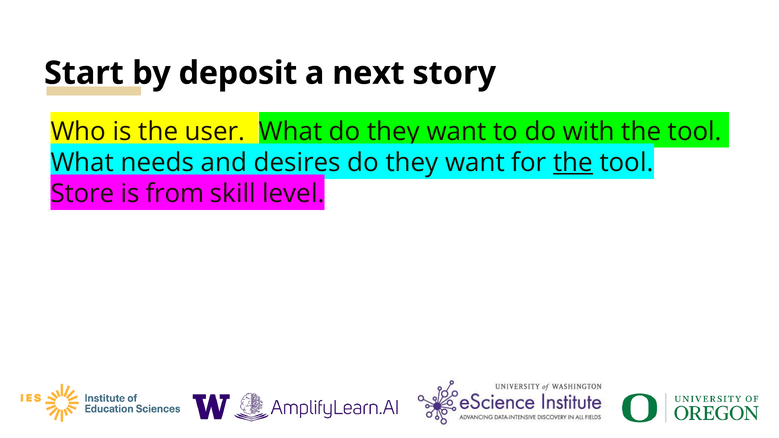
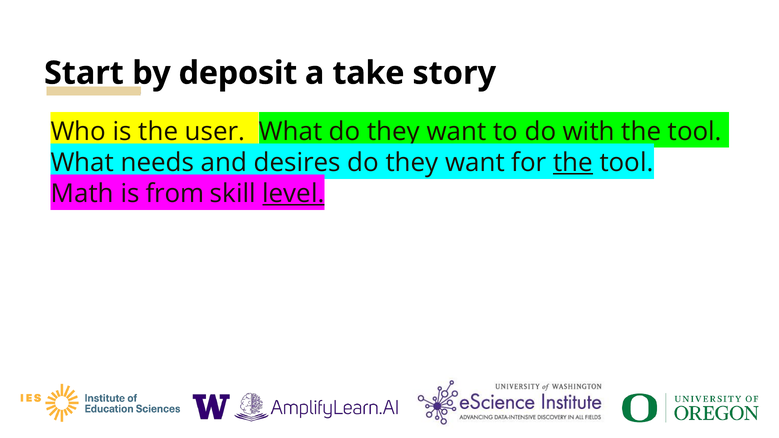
next: next -> take (368, 73)
Store: Store -> Math (82, 194)
level underline: none -> present (293, 194)
